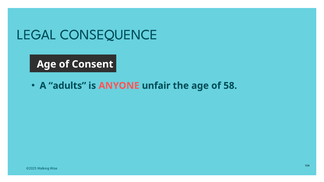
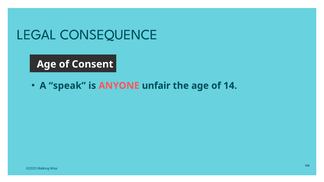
adults: adults -> speak (67, 86)
58: 58 -> 14 (230, 86)
